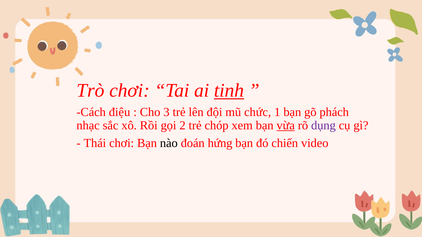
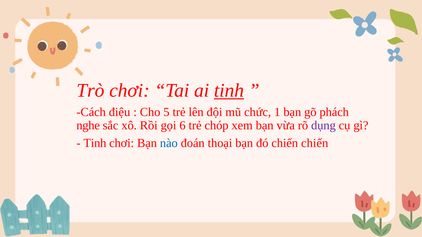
3: 3 -> 5 (166, 112)
nhạc: nhạc -> nghe (88, 126)
2: 2 -> 6 (183, 126)
vừa underline: present -> none (286, 126)
Thái: Thái -> Tinh (95, 143)
nào colour: black -> blue (169, 143)
hứng: hứng -> thoại (220, 143)
chiến video: video -> chiến (315, 143)
